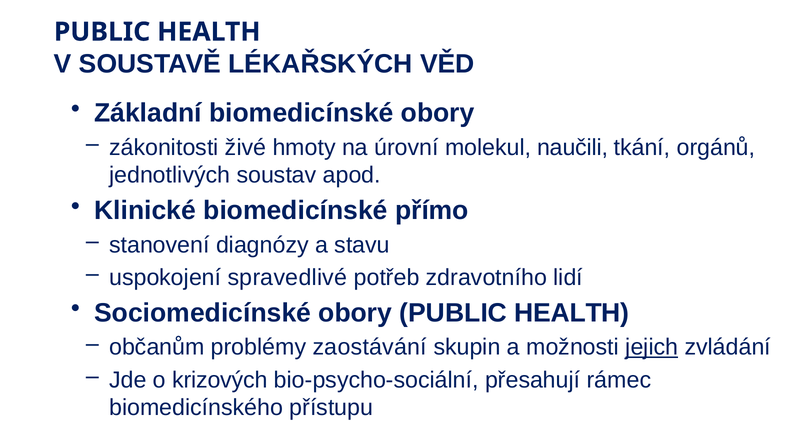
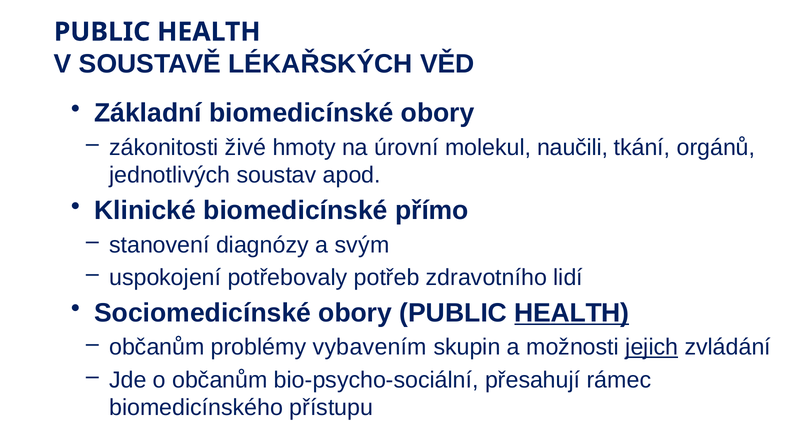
stavu: stavu -> svým (362, 245)
spravedlivé: spravedlivé -> potřebovaly (287, 277)
HEALTH underline: none -> present (572, 313)
zaostávání: zaostávání -> vybavením (370, 347)
o krizových: krizových -> občanům (220, 380)
